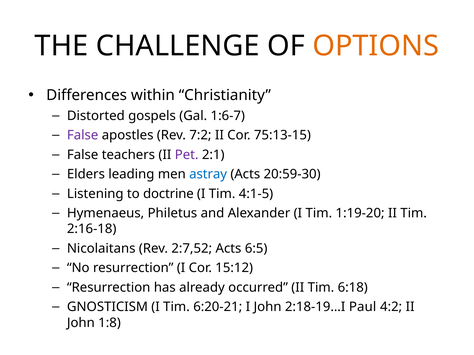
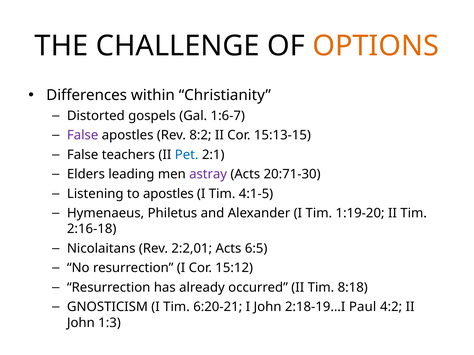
7:2: 7:2 -> 8:2 (200, 136)
75:13-15: 75:13-15 -> 15:13-15 (282, 136)
Pet colour: purple -> blue (187, 155)
astray colour: blue -> purple (208, 175)
20:59-30: 20:59-30 -> 20:71-30 (292, 175)
to doctrine: doctrine -> apostles (168, 194)
2:7,52: 2:7,52 -> 2:2,01 (192, 249)
6:18: 6:18 -> 8:18 (353, 288)
1:8: 1:8 -> 1:3 (110, 323)
